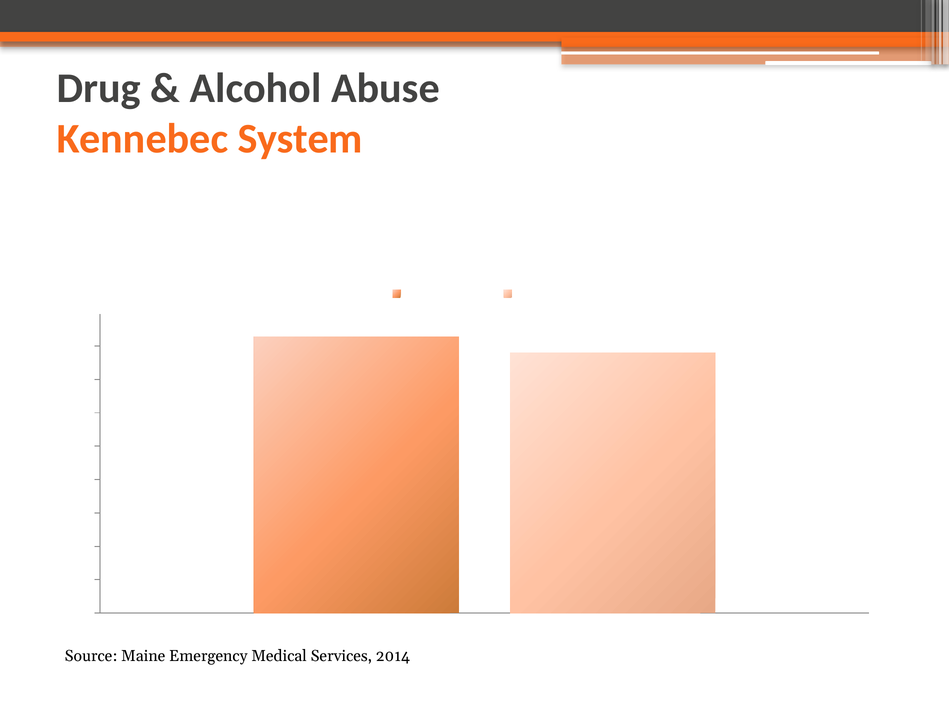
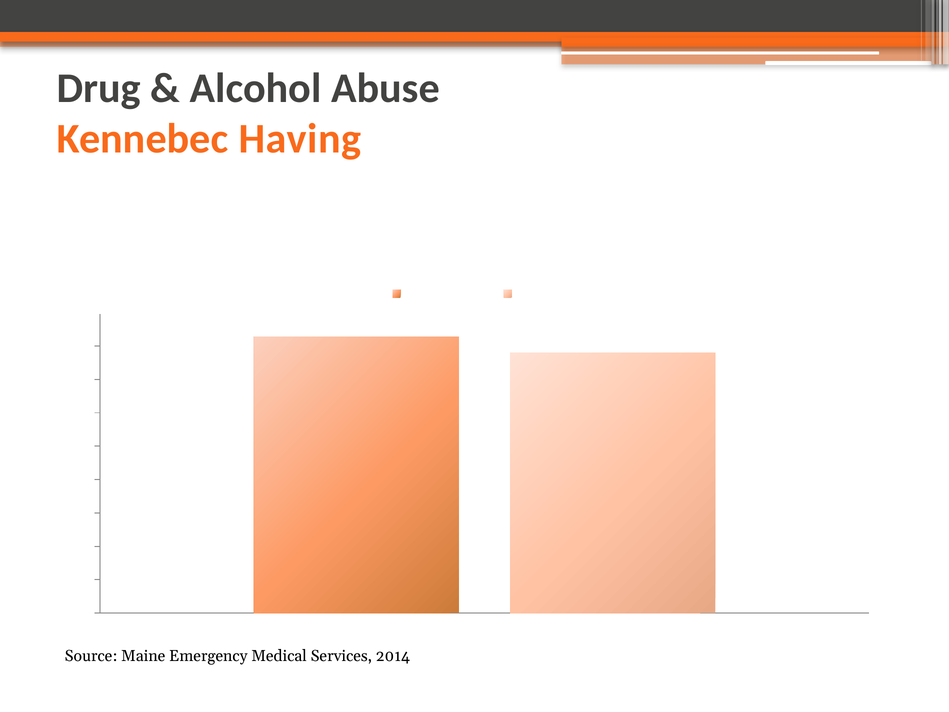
System: System -> Having (300, 139)
